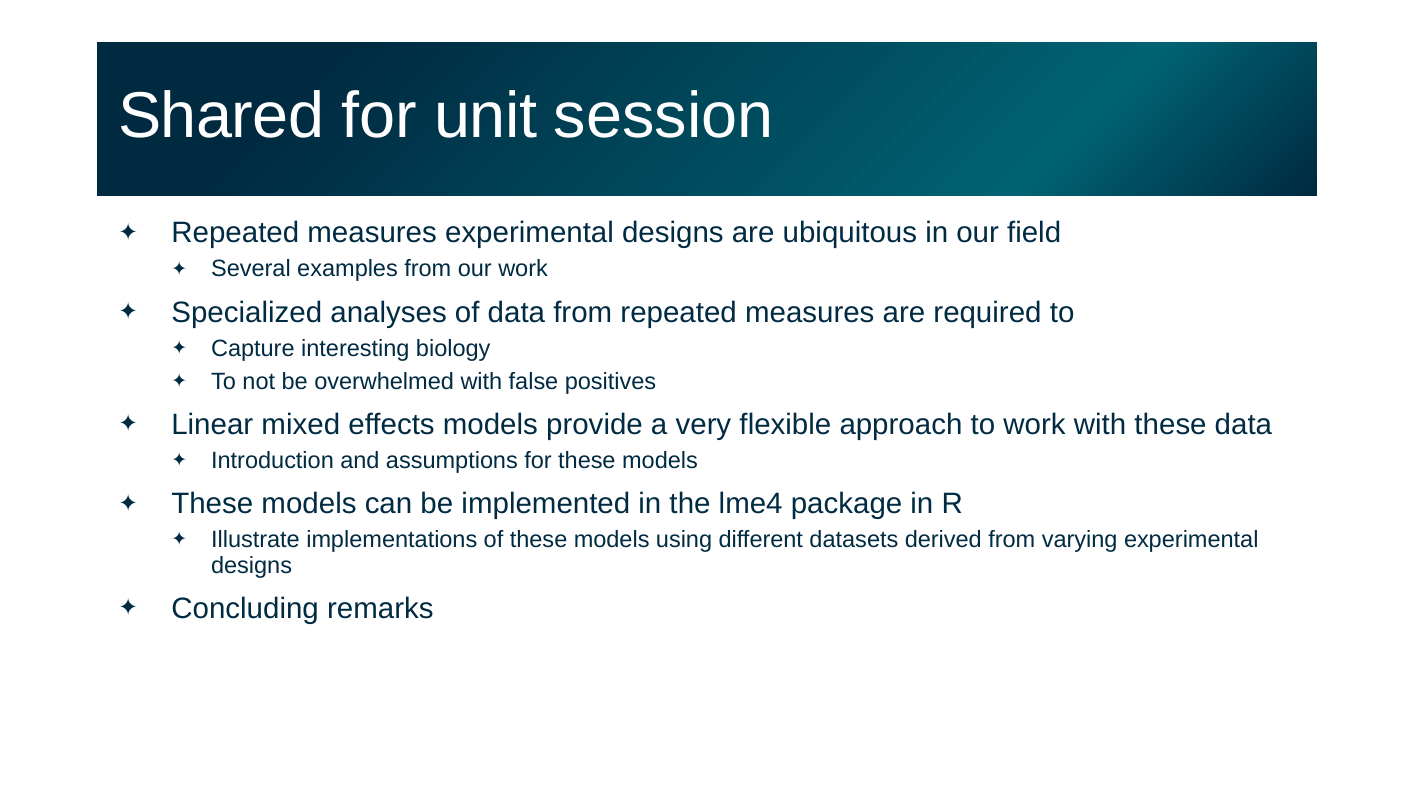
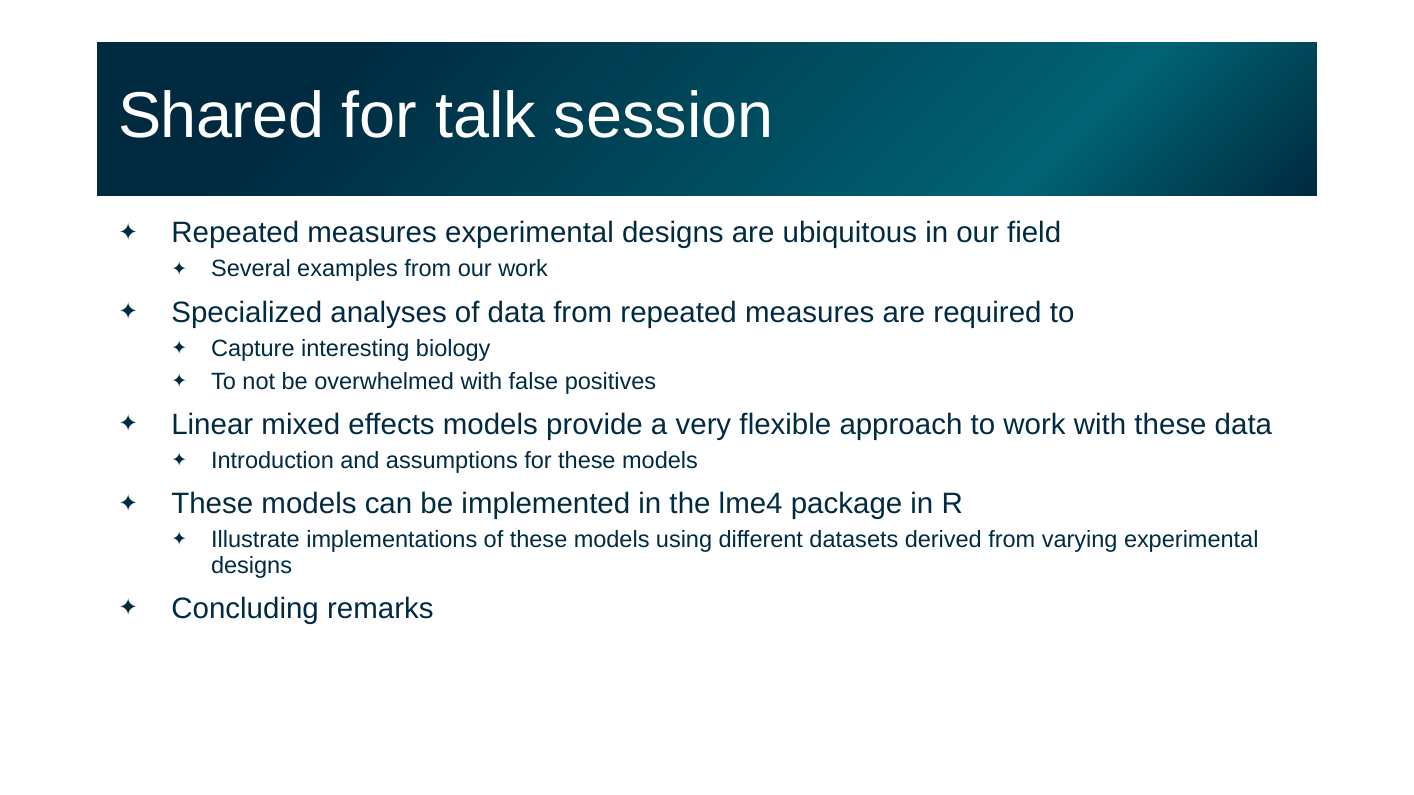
unit: unit -> talk (486, 116)
